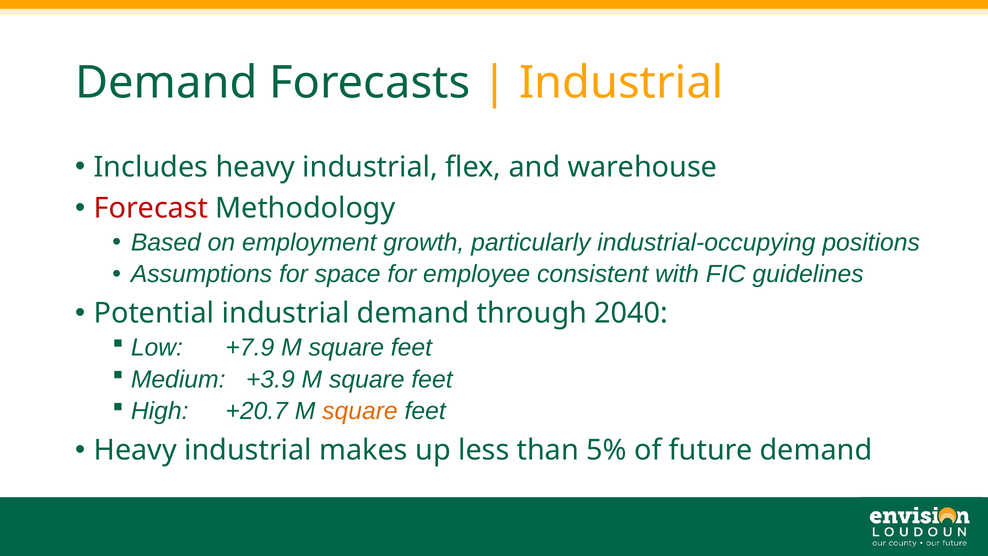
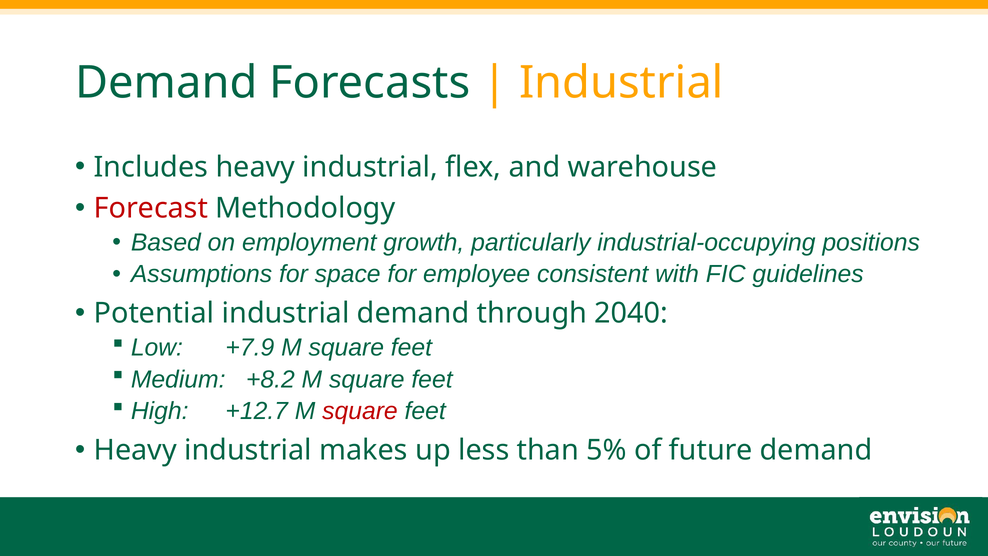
+3.9: +3.9 -> +8.2 (270, 379)
+20.7: +20.7 -> +12.7 (257, 411)
square colour: orange -> red (360, 411)
